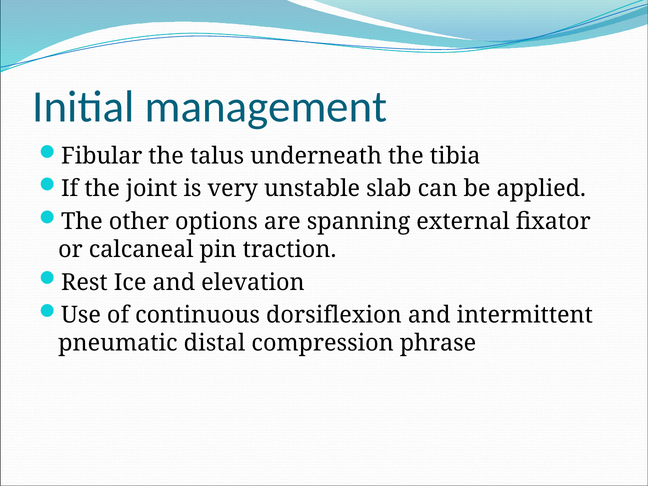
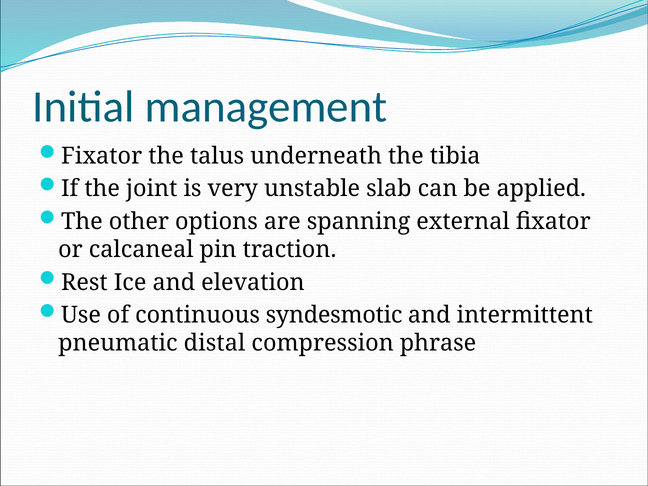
Fibular: Fibular -> Fixator (102, 156)
dorsiflexion: dorsiflexion -> syndesmotic (334, 315)
